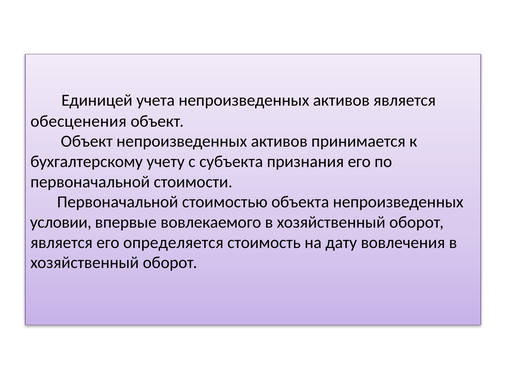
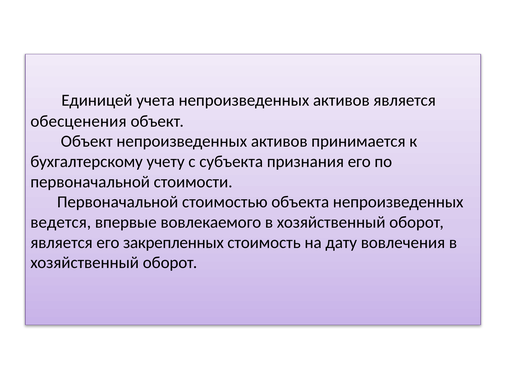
условии: условии -> ведется (61, 223)
определяется: определяется -> закрепленных (173, 243)
